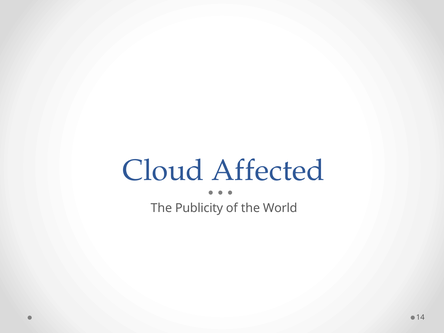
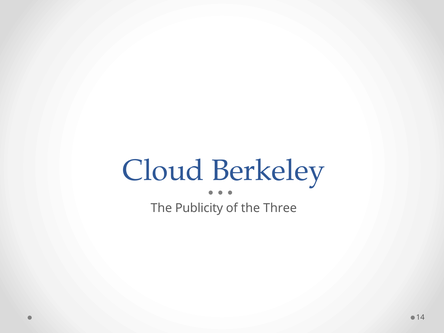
Affected: Affected -> Berkeley (268, 170)
World: World -> Three (280, 208)
